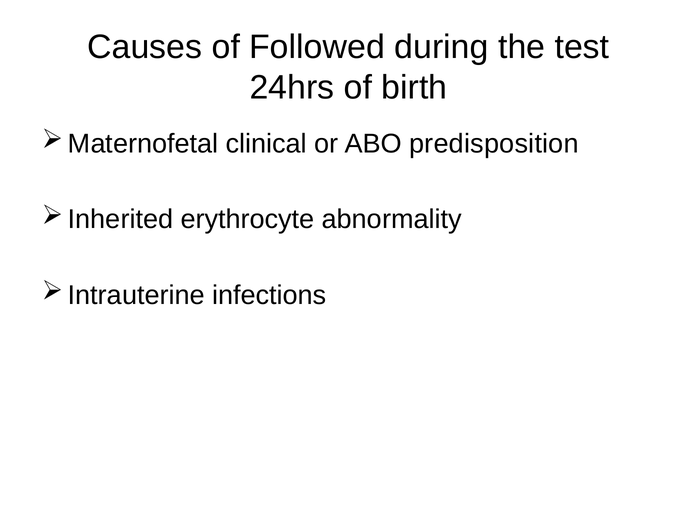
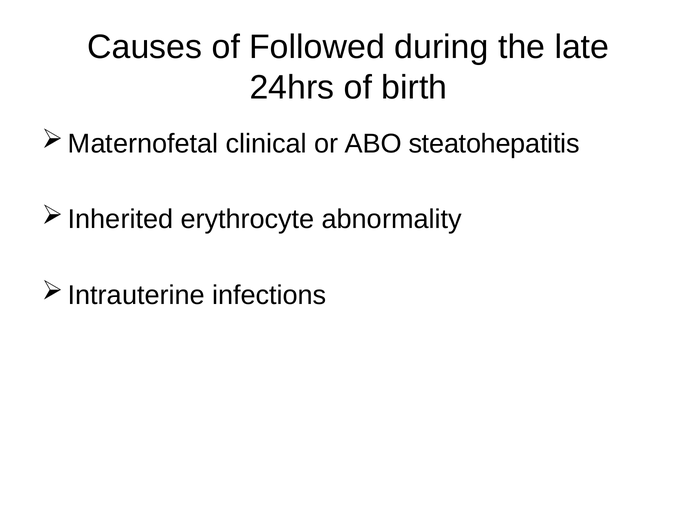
test: test -> late (582, 47)
predisposition: predisposition -> steatohepatitis (494, 144)
